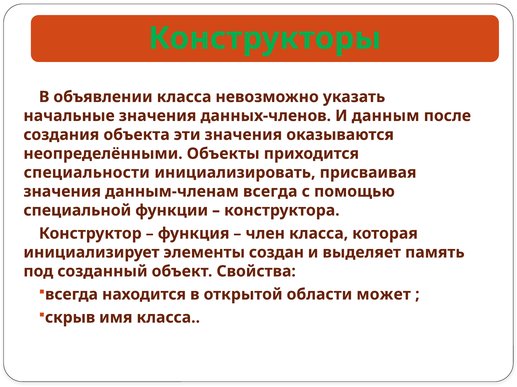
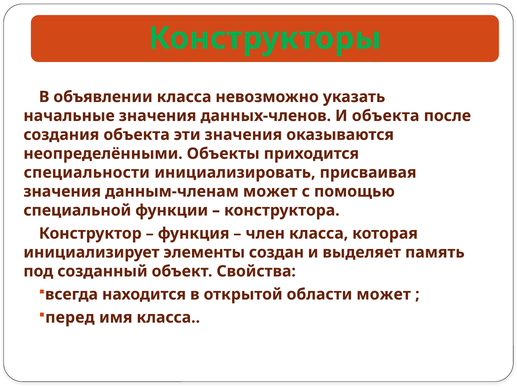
И данным: данным -> объекта (386, 116)
данным-членам всегда: всегда -> может (270, 192)
скрыв: скрыв -> перед (70, 318)
